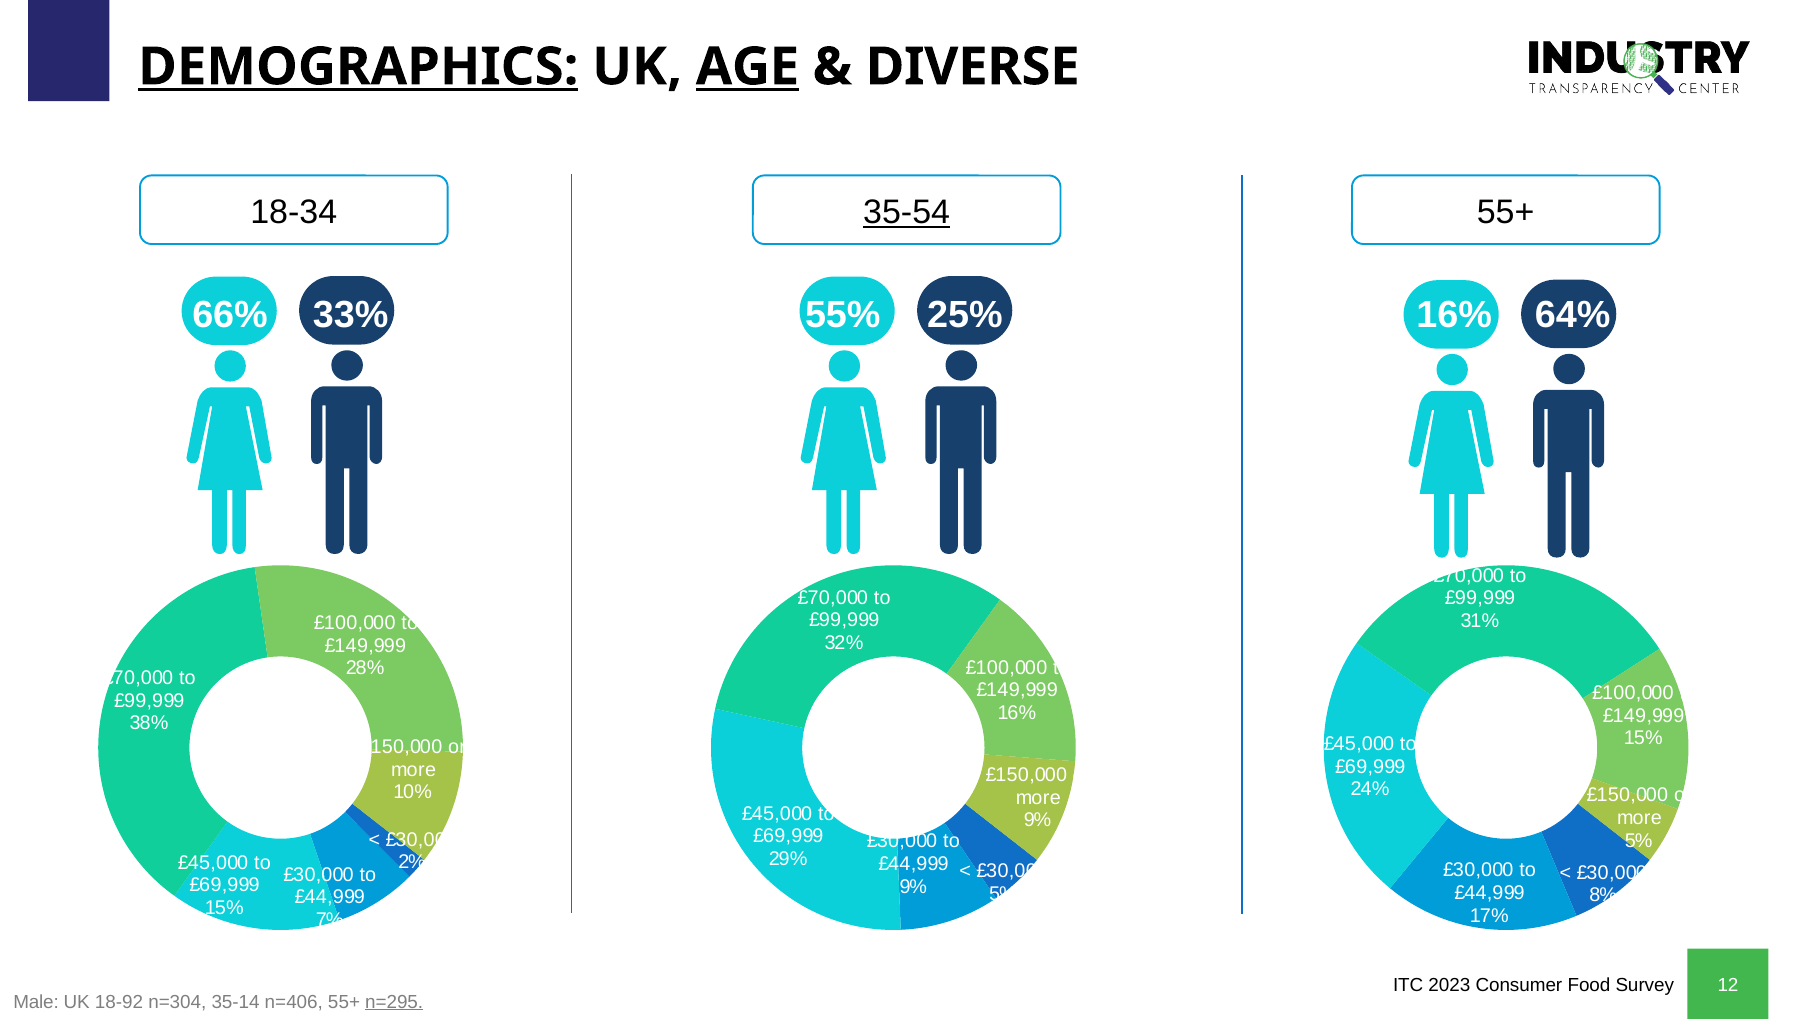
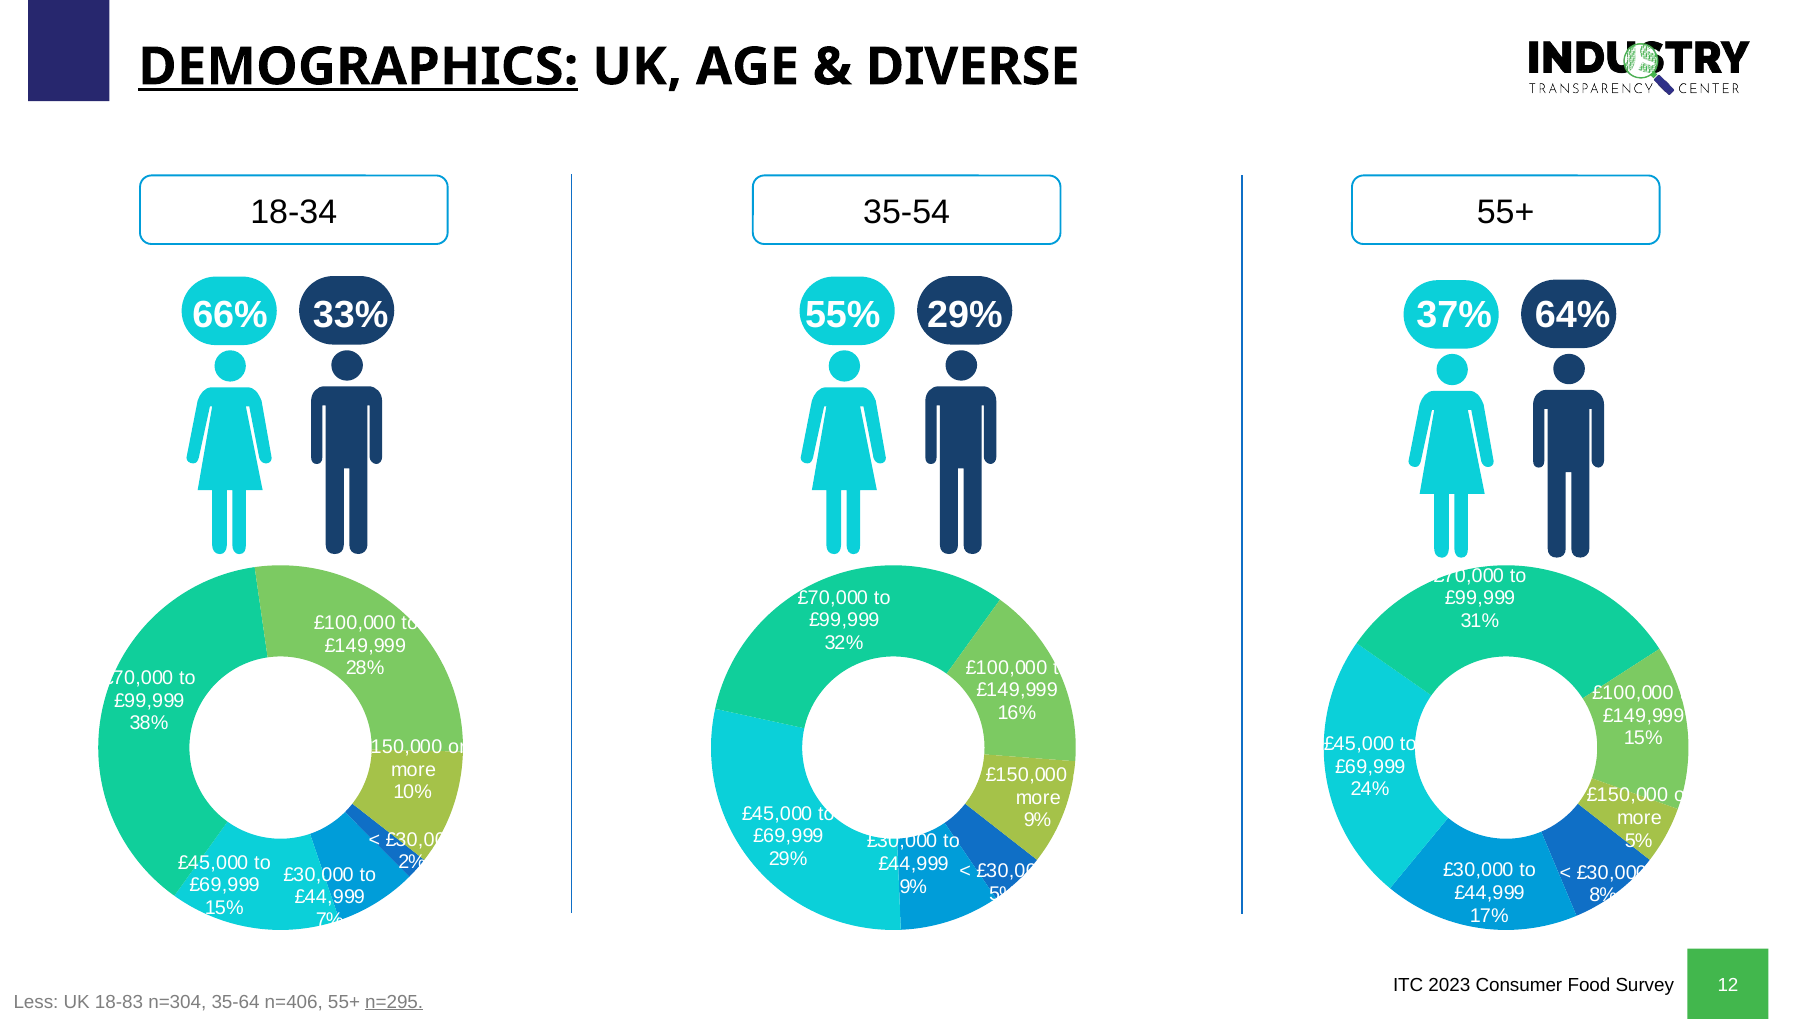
AGE underline: present -> none (748, 67)
35-54 underline: present -> none (907, 212)
66% 25%: 25% -> 29% (965, 315)
16%: 16% -> 37% (1454, 315)
Male: Male -> Less (36, 1002)
18-92: 18-92 -> 18-83 (119, 1002)
35-14: 35-14 -> 35-64 (236, 1002)
